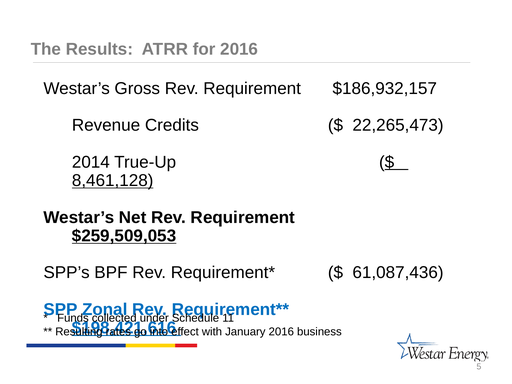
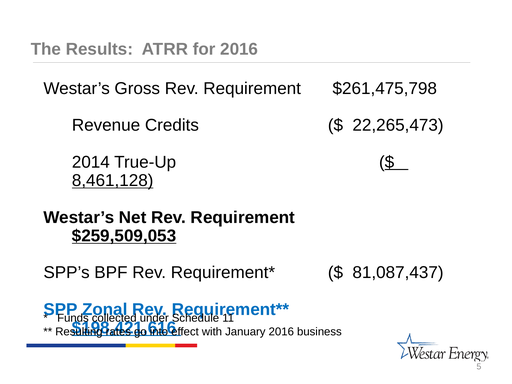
$186,932,157: $186,932,157 -> $261,475,798 (385, 88)
61,087,436: 61,087,436 -> 81,087,437 (398, 273)
